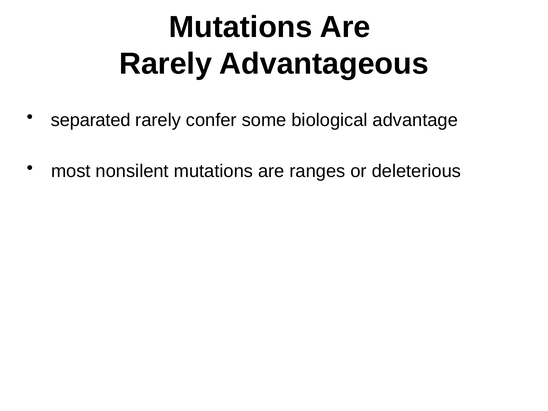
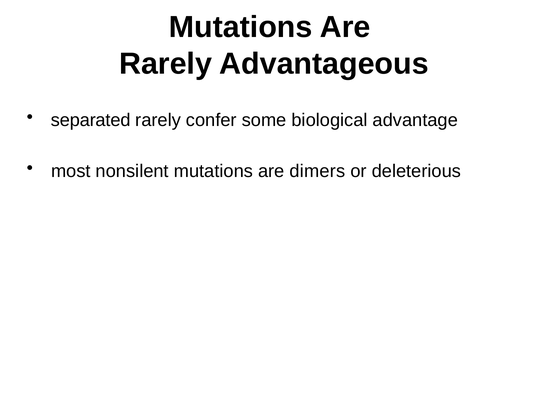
ranges: ranges -> dimers (317, 171)
